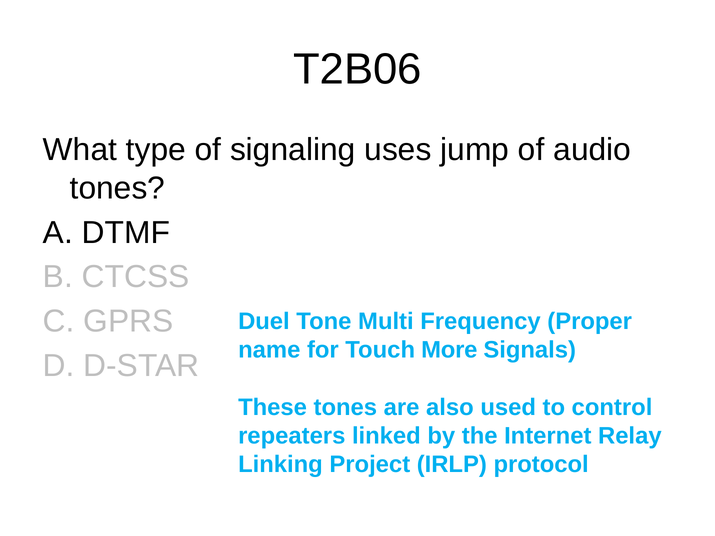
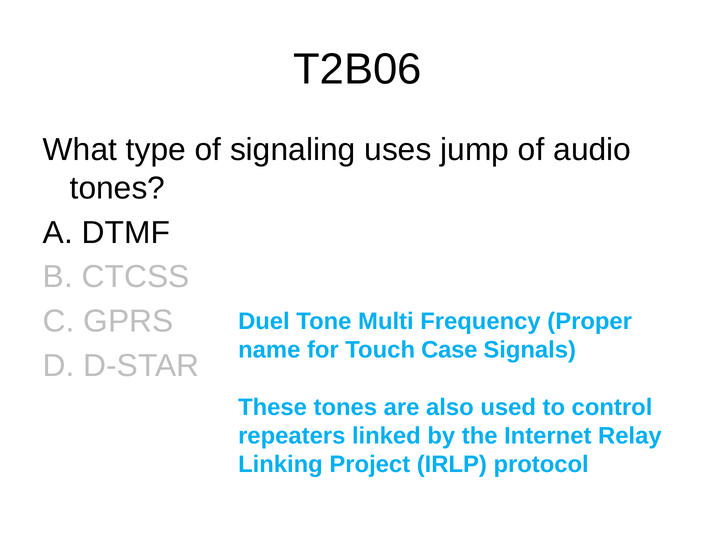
More: More -> Case (449, 350)
